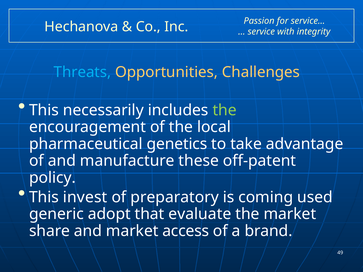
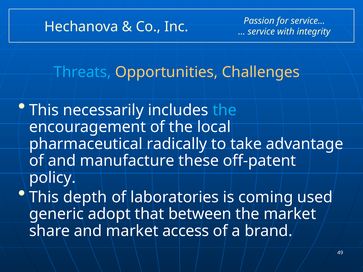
the colour: light green -> light blue (225, 110)
genetics: genetics -> radically (177, 144)
invest: invest -> depth (85, 197)
preparatory: preparatory -> laboratories (175, 197)
evaluate: evaluate -> between (200, 214)
